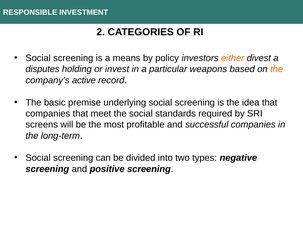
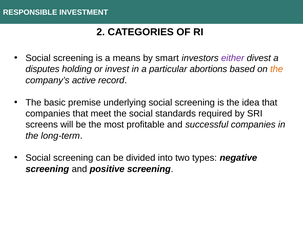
policy: policy -> smart (167, 58)
either colour: orange -> purple (233, 58)
weapons: weapons -> abortions (208, 69)
